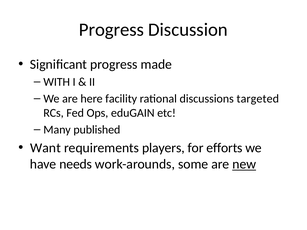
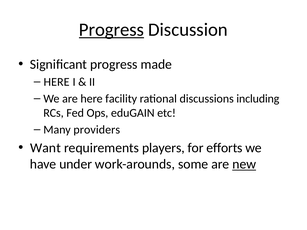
Progress underline: none -> present (111, 30)
WITH: WITH -> HERE (57, 82)
targeted: targeted -> including (258, 99)
published: published -> providers (97, 130)
needs: needs -> under (76, 164)
